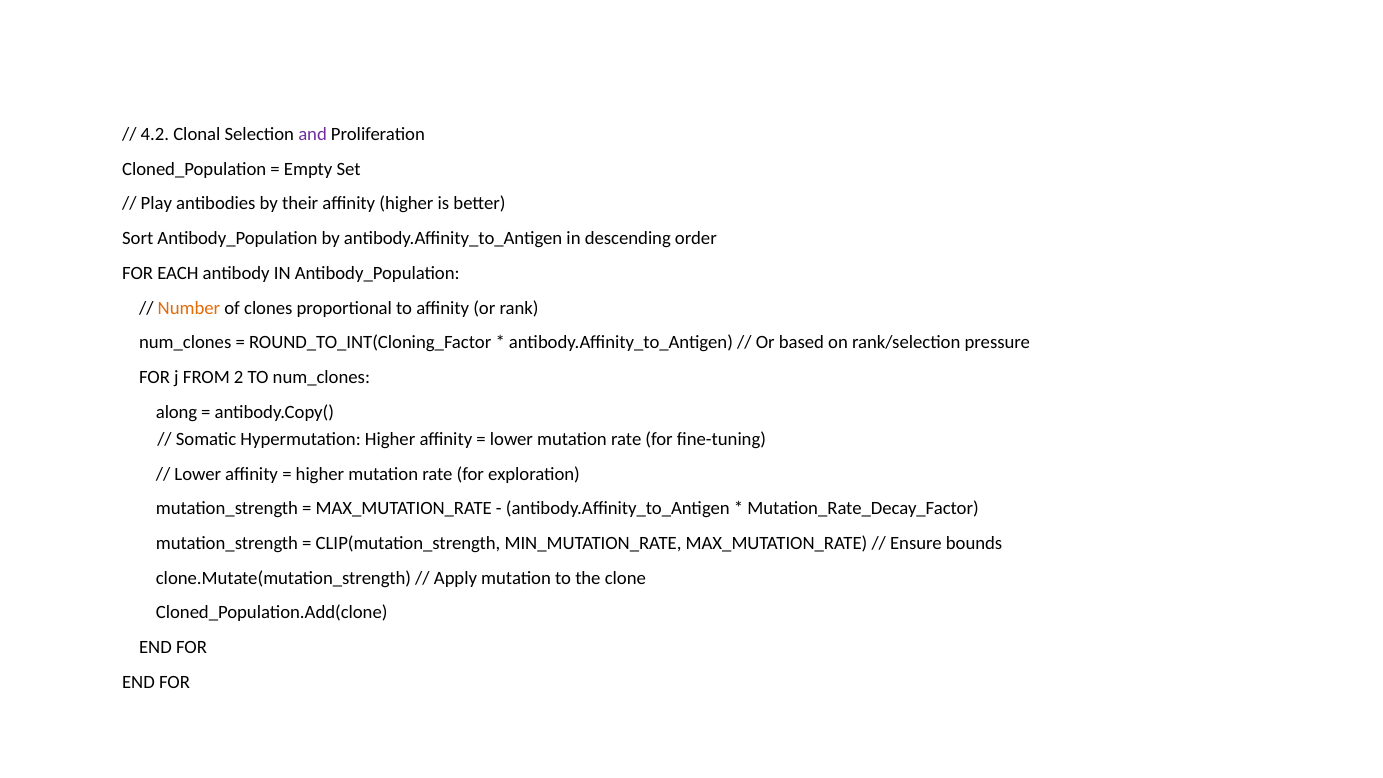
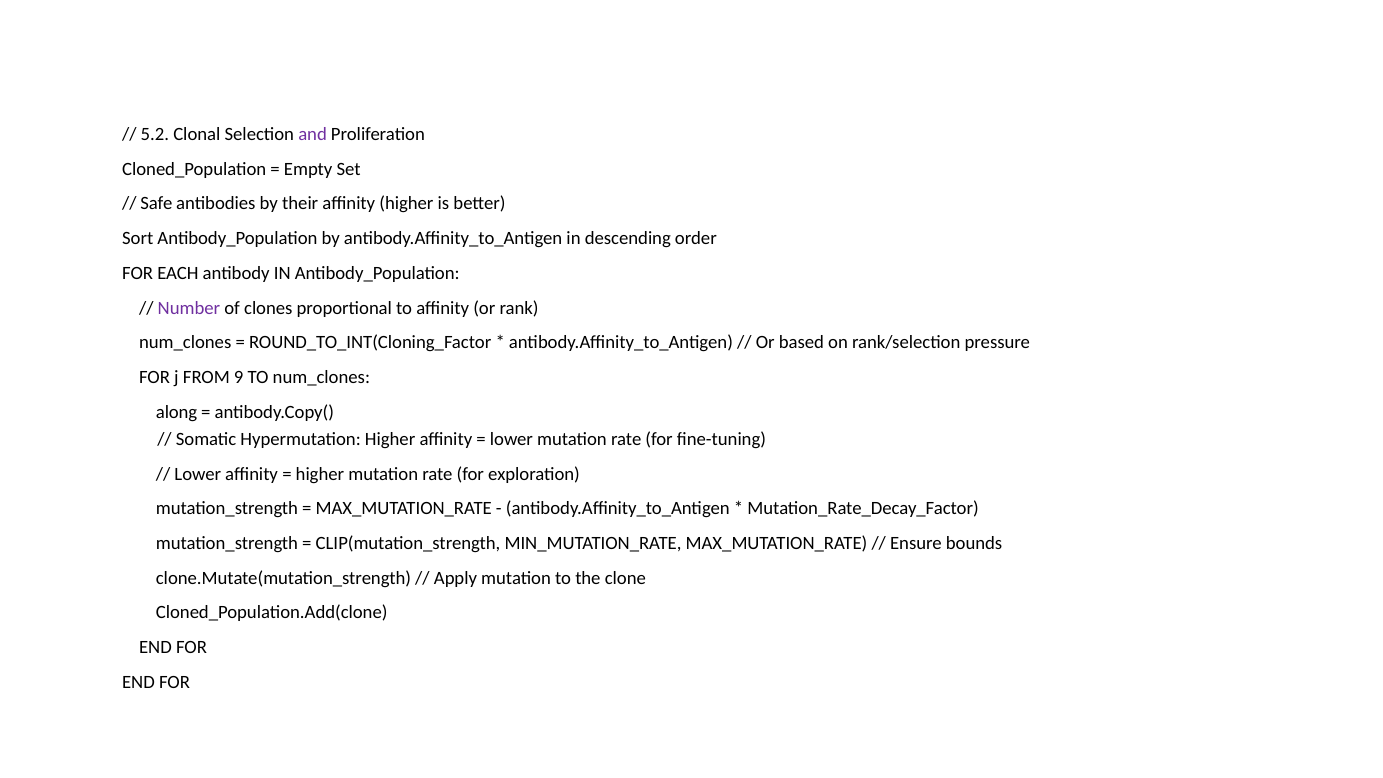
4.2: 4.2 -> 5.2 (155, 134)
Play: Play -> Safe (156, 204)
Number colour: orange -> purple (189, 308)
2: 2 -> 9 (239, 377)
